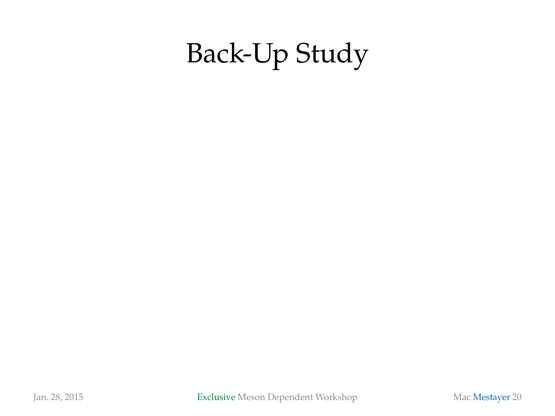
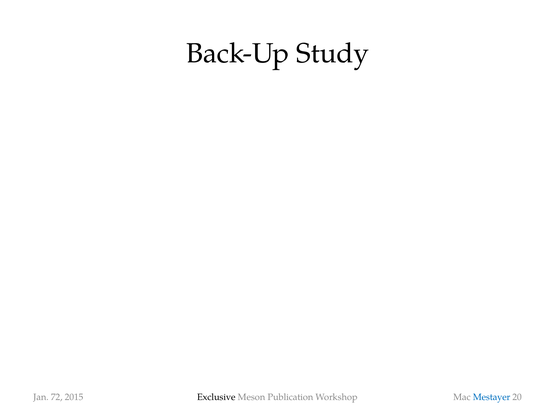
28: 28 -> 72 (57, 398)
Exclusive colour: green -> black (216, 398)
Dependent: Dependent -> Publication (290, 398)
